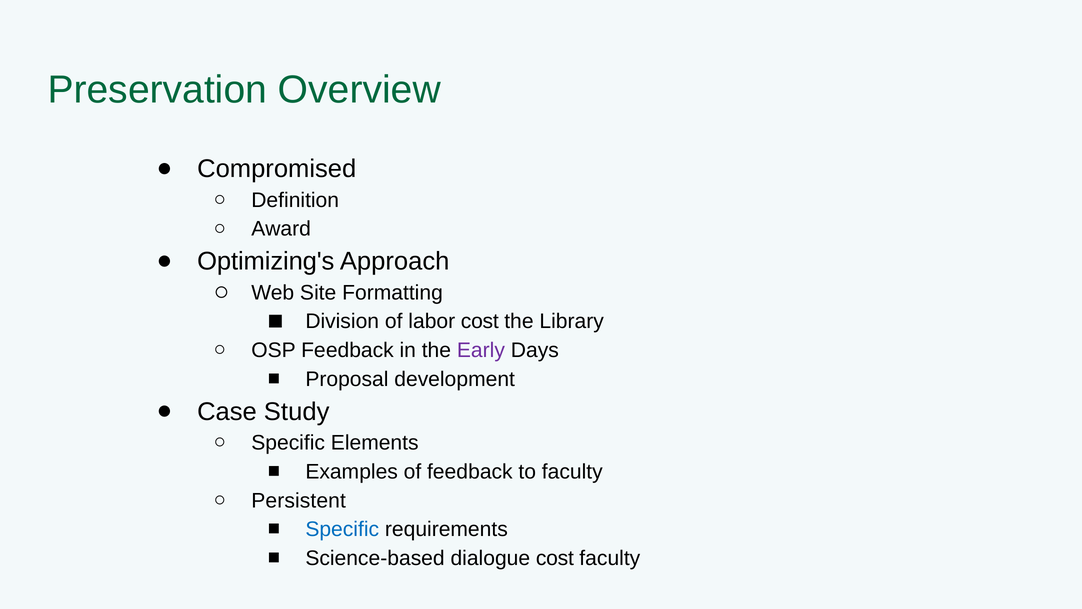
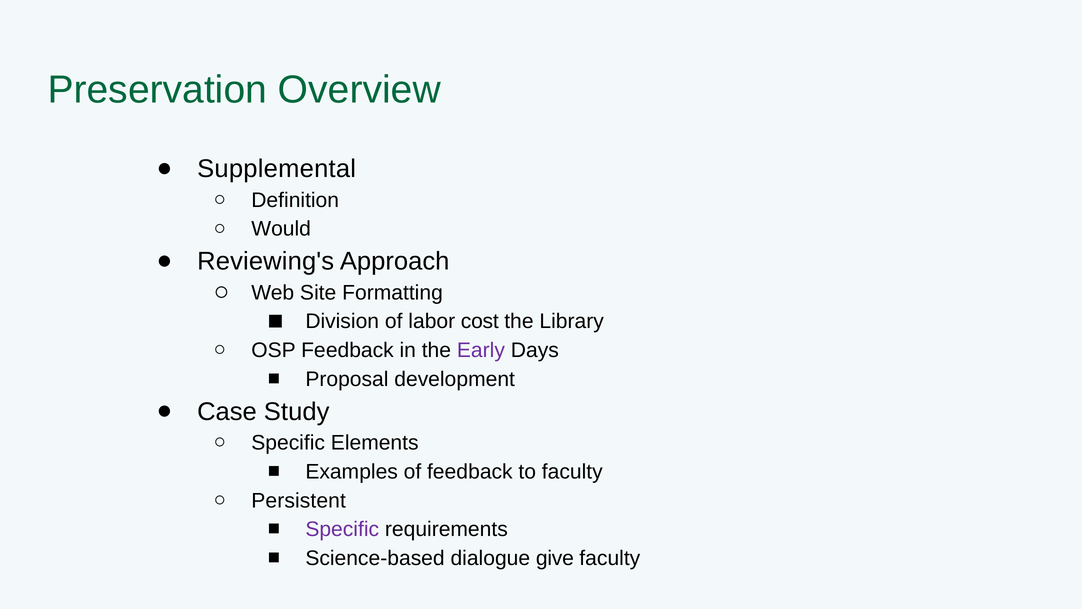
Compromised: Compromised -> Supplemental (277, 169)
Award: Award -> Would (281, 229)
Optimizing's: Optimizing's -> Reviewing's (266, 261)
Specific colour: blue -> purple (342, 529)
dialogue cost: cost -> give (555, 558)
